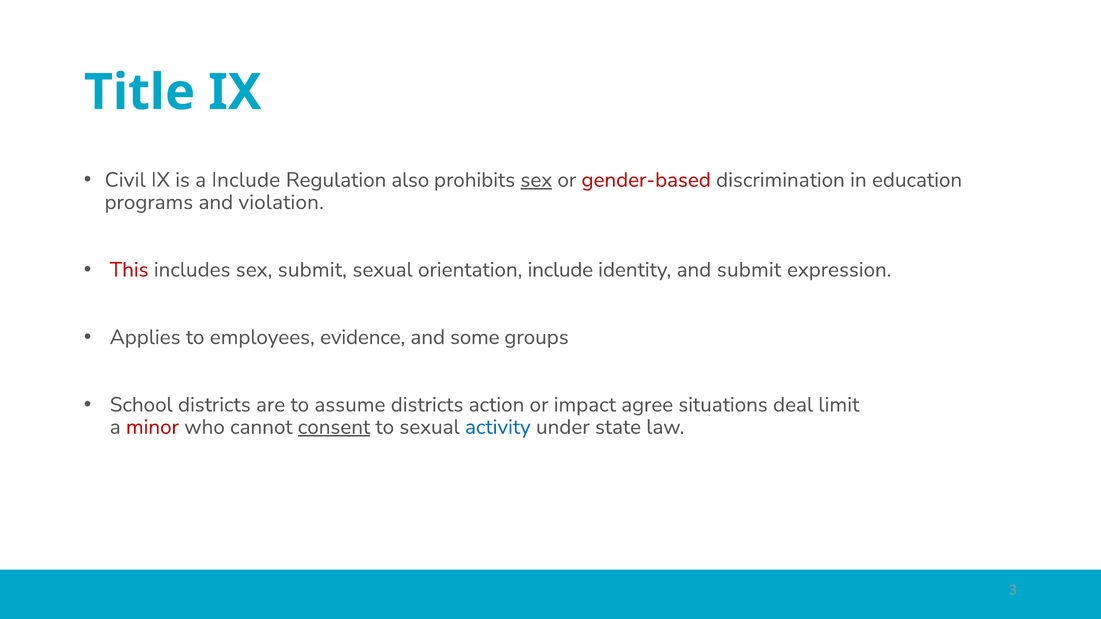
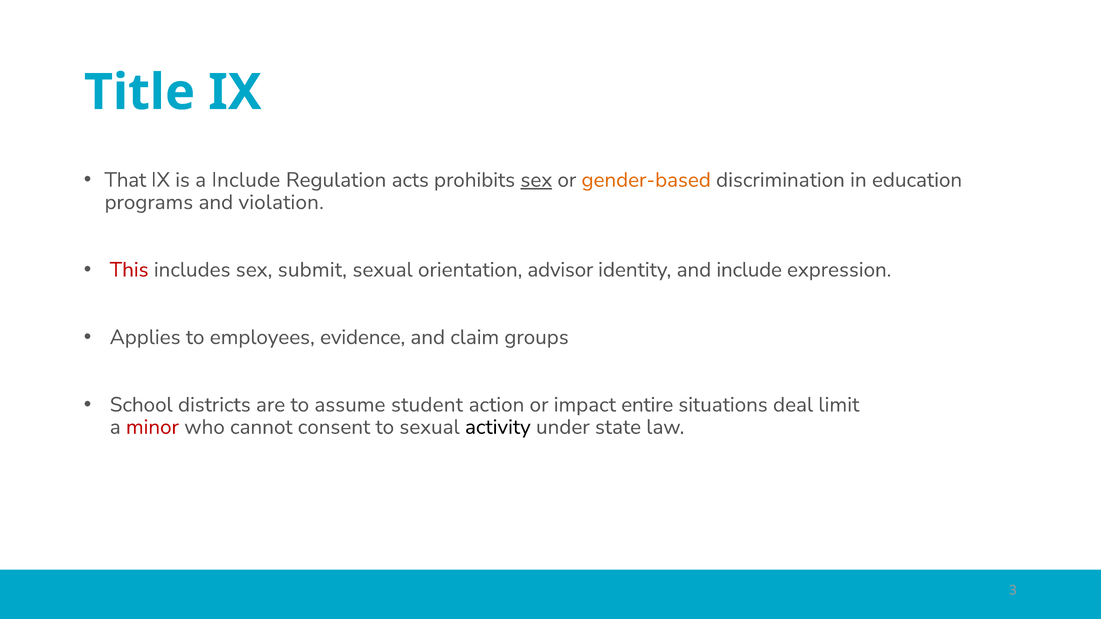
Civil: Civil -> That (125, 180)
also: also -> acts (410, 180)
gender-based colour: red -> orange (646, 180)
orientation include: include -> advisor (560, 270)
and submit: submit -> include (749, 270)
some: some -> claim (475, 337)
assume districts: districts -> student (427, 405)
agree: agree -> entire (647, 405)
consent underline: present -> none (334, 427)
activity colour: blue -> black (498, 427)
